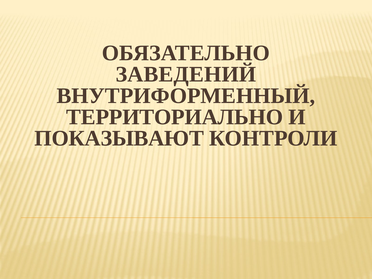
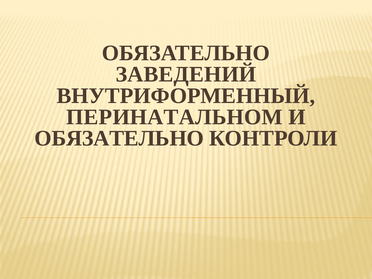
ТЕРРИТОРИАЛЬНО: ТЕРРИТОРИАЛЬНО -> ПЕРИНАТАЛЬНОМ (174, 117)
ПОКАЗЫВАЮТ: ПОКАЗЫВАЮТ -> ОБЯЗАТЕЛЬНО (119, 138)
